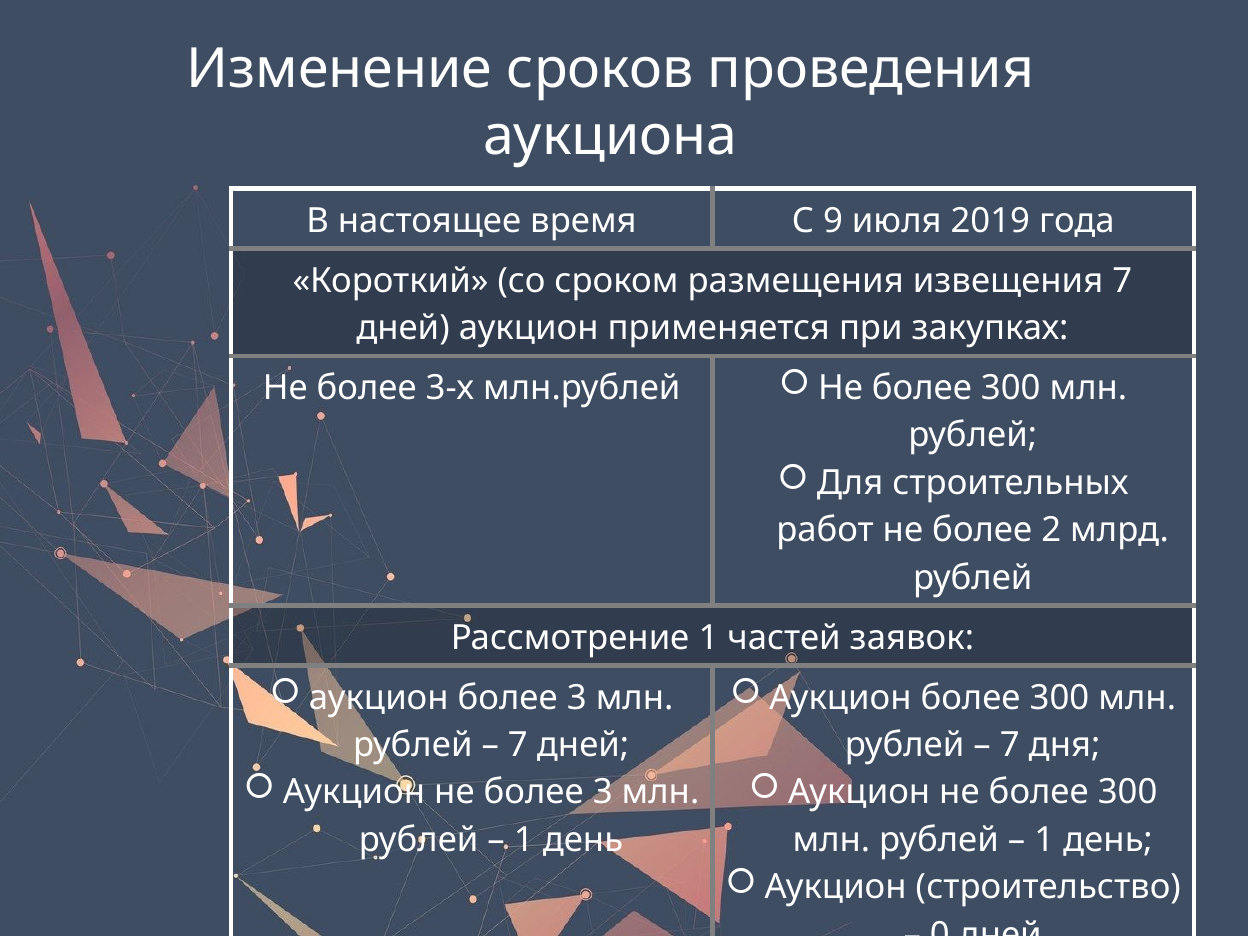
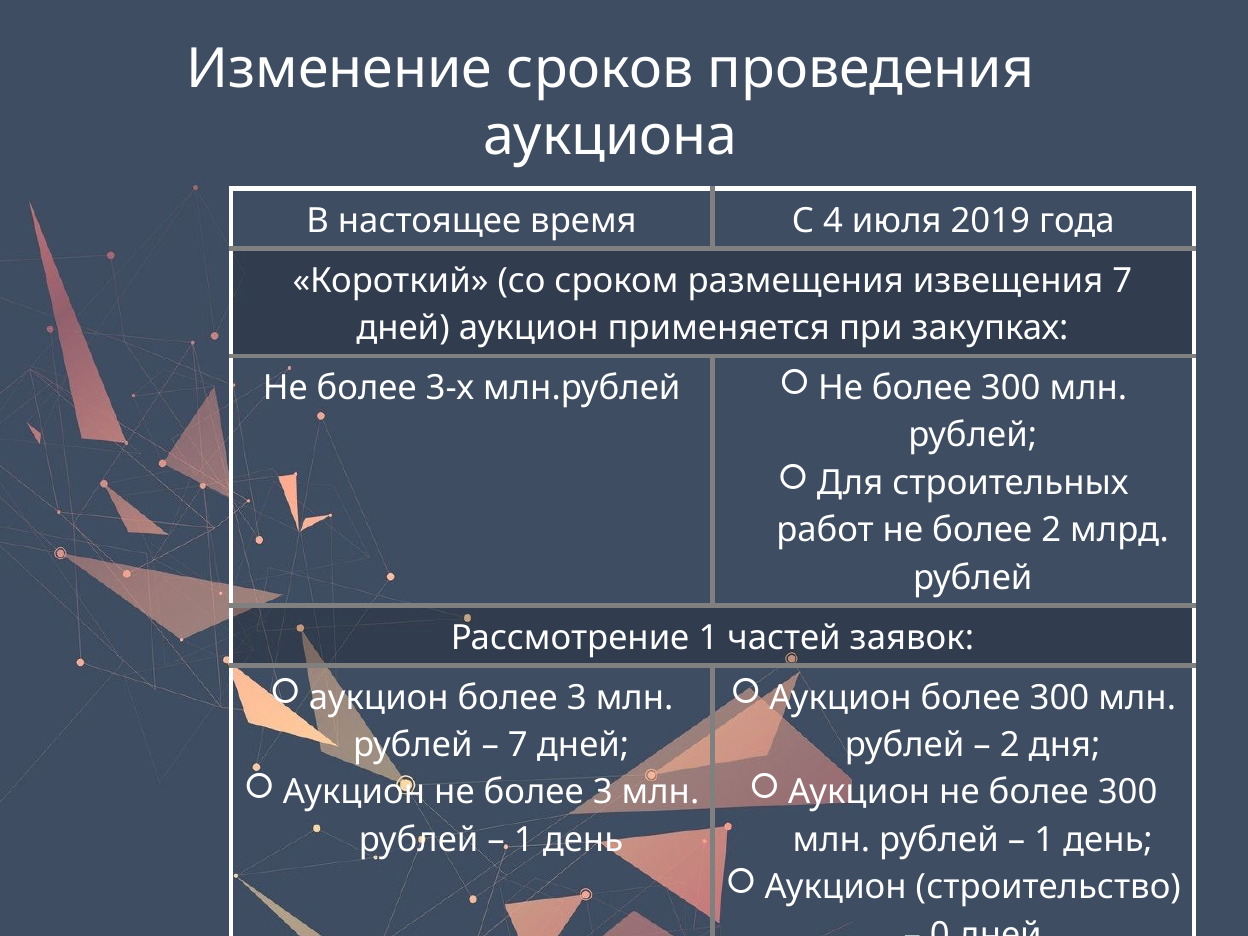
9: 9 -> 4 (833, 221)
7: 7 -> 2 (1010, 745)
